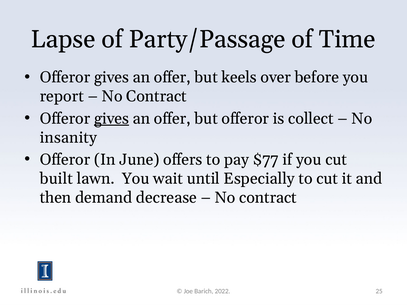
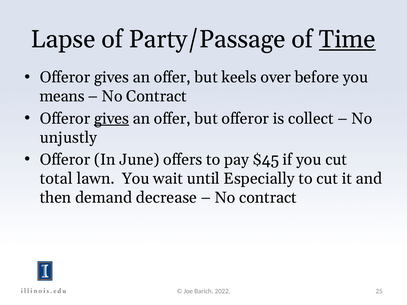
Time underline: none -> present (347, 39)
report: report -> means (62, 96)
insanity: insanity -> unjustly (68, 138)
$77: $77 -> $45 (266, 160)
built: built -> total (56, 179)
